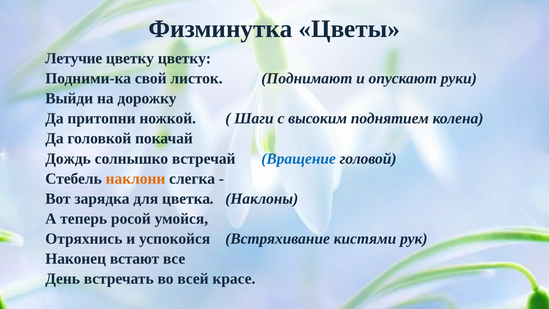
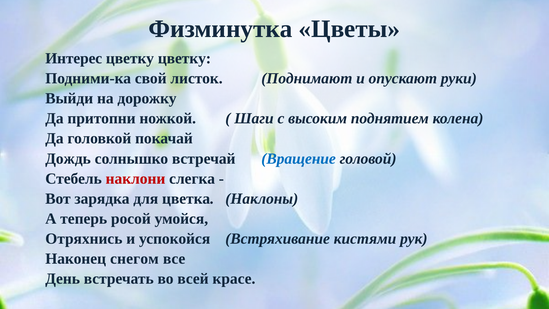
Летучие: Летучие -> Интерес (74, 58)
наклони colour: orange -> red (135, 179)
встают: встают -> снегом (134, 259)
